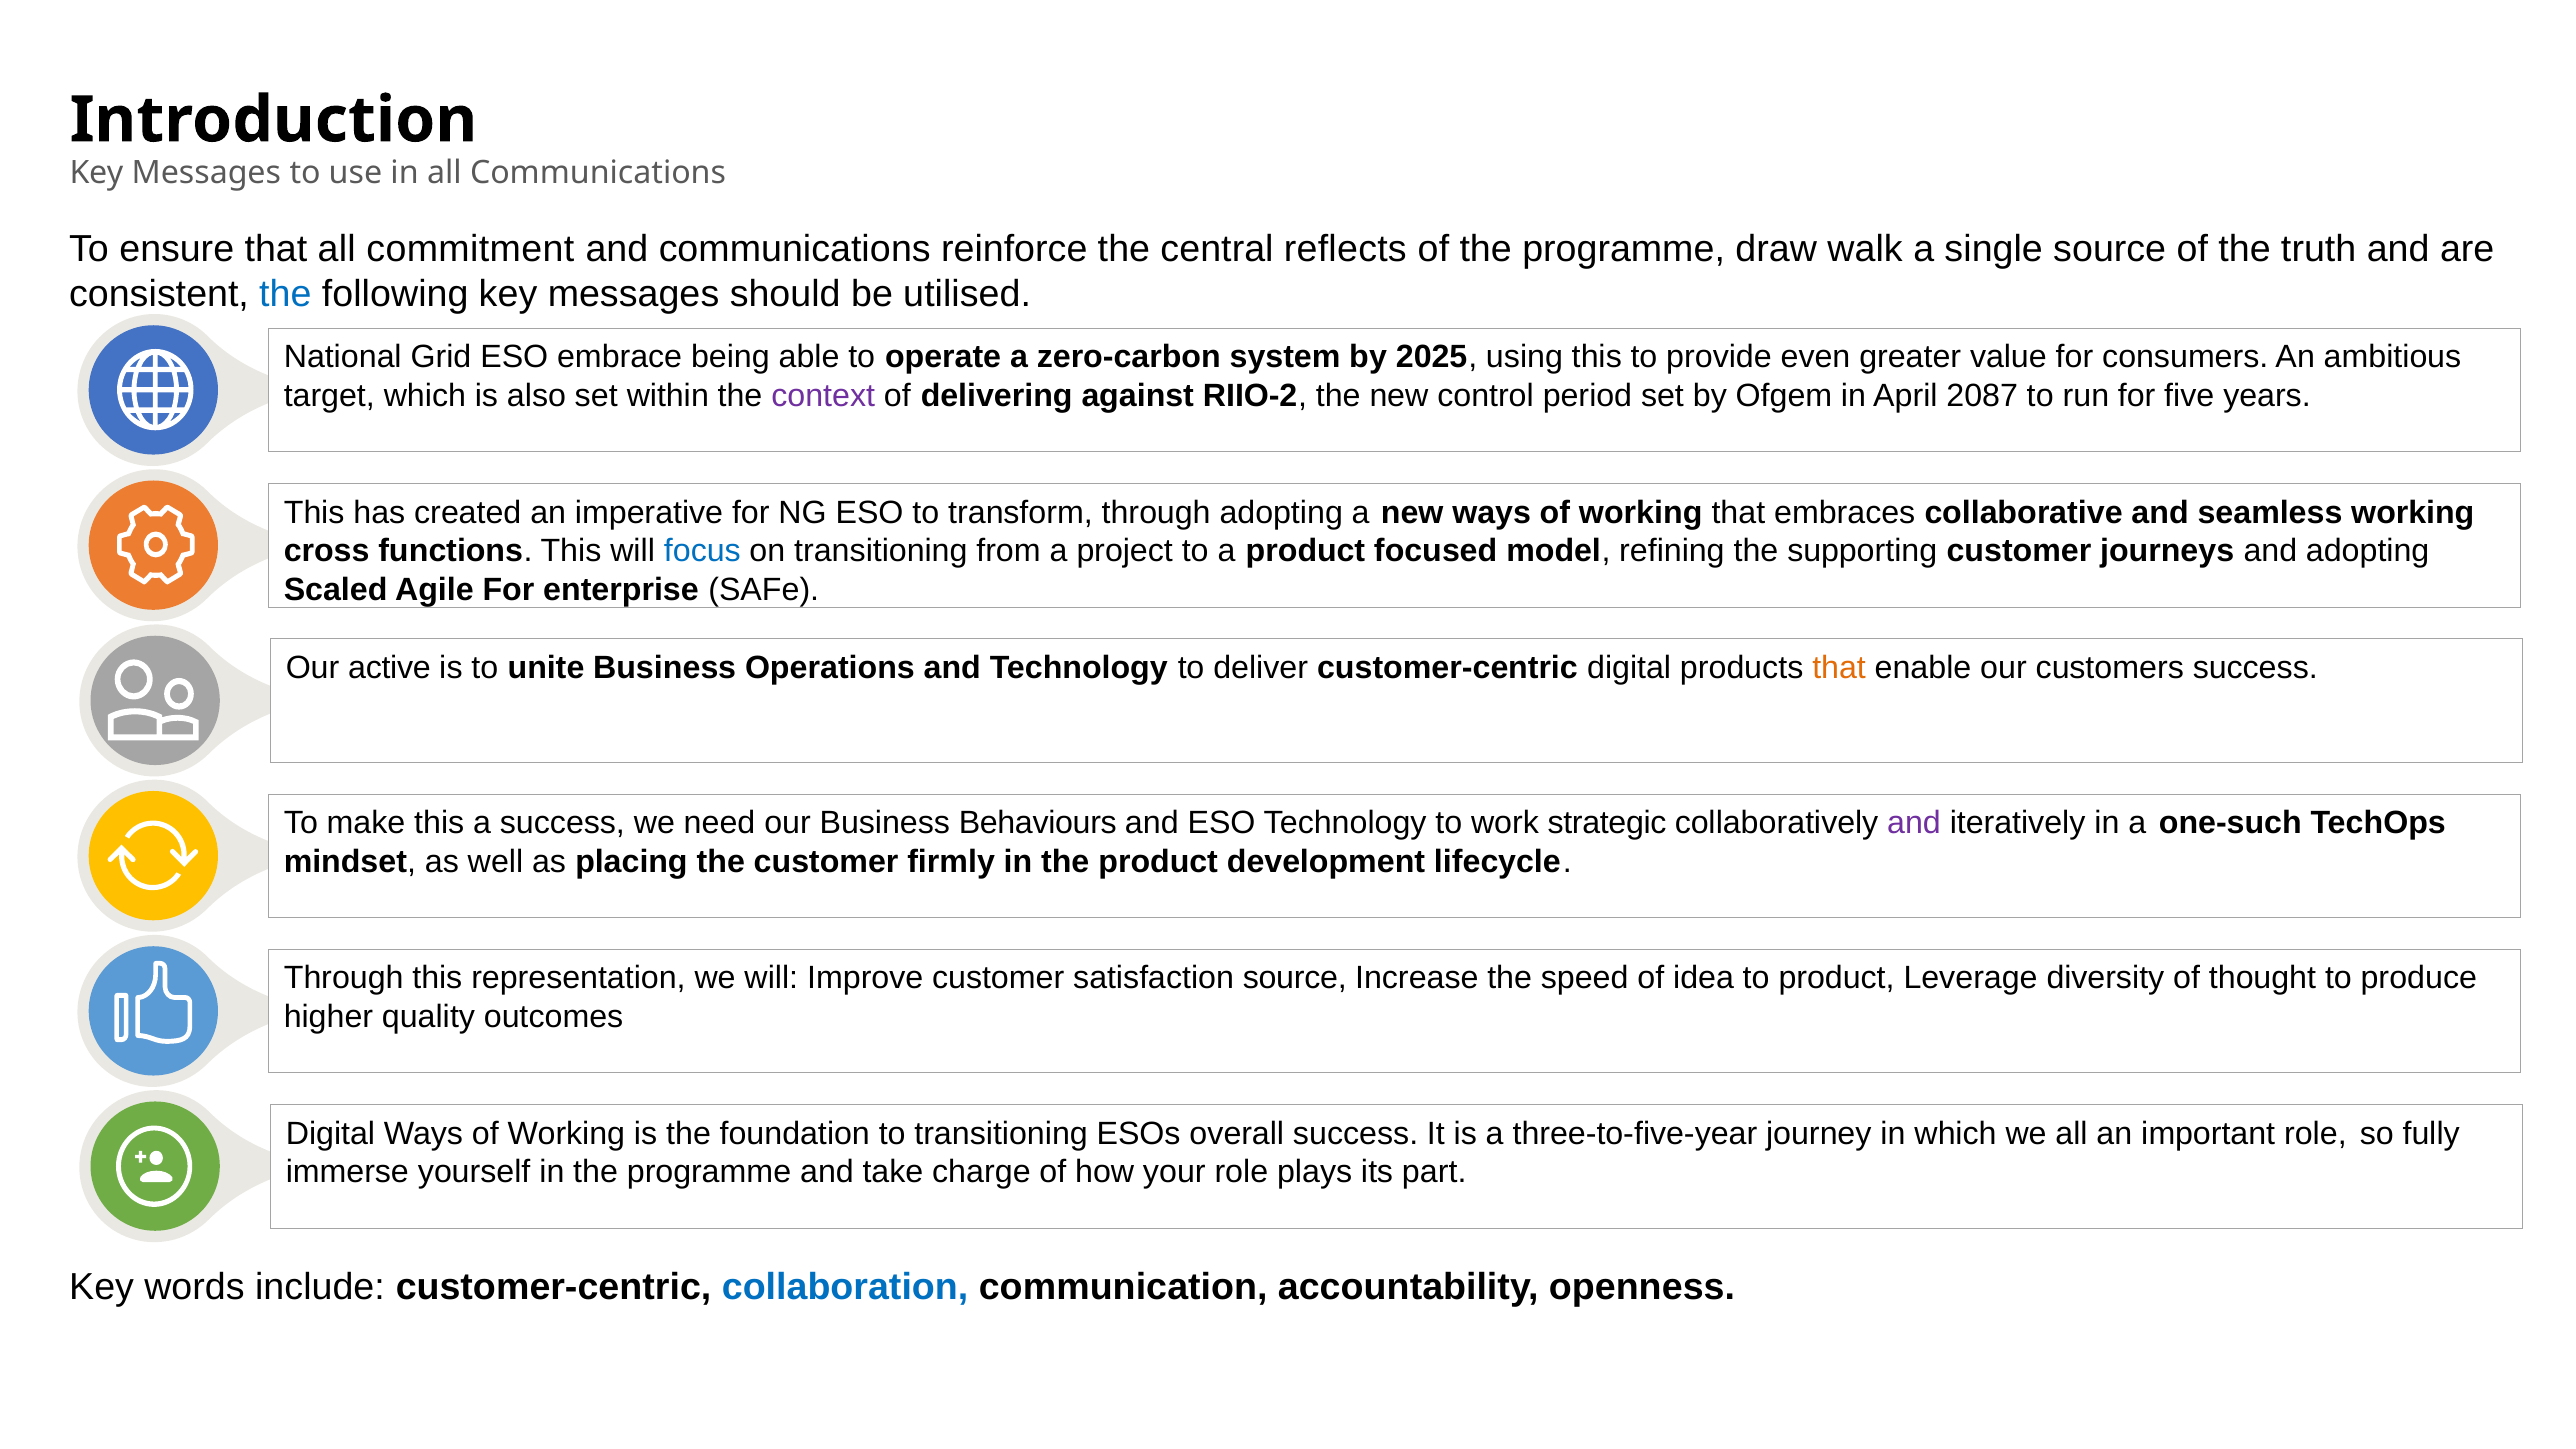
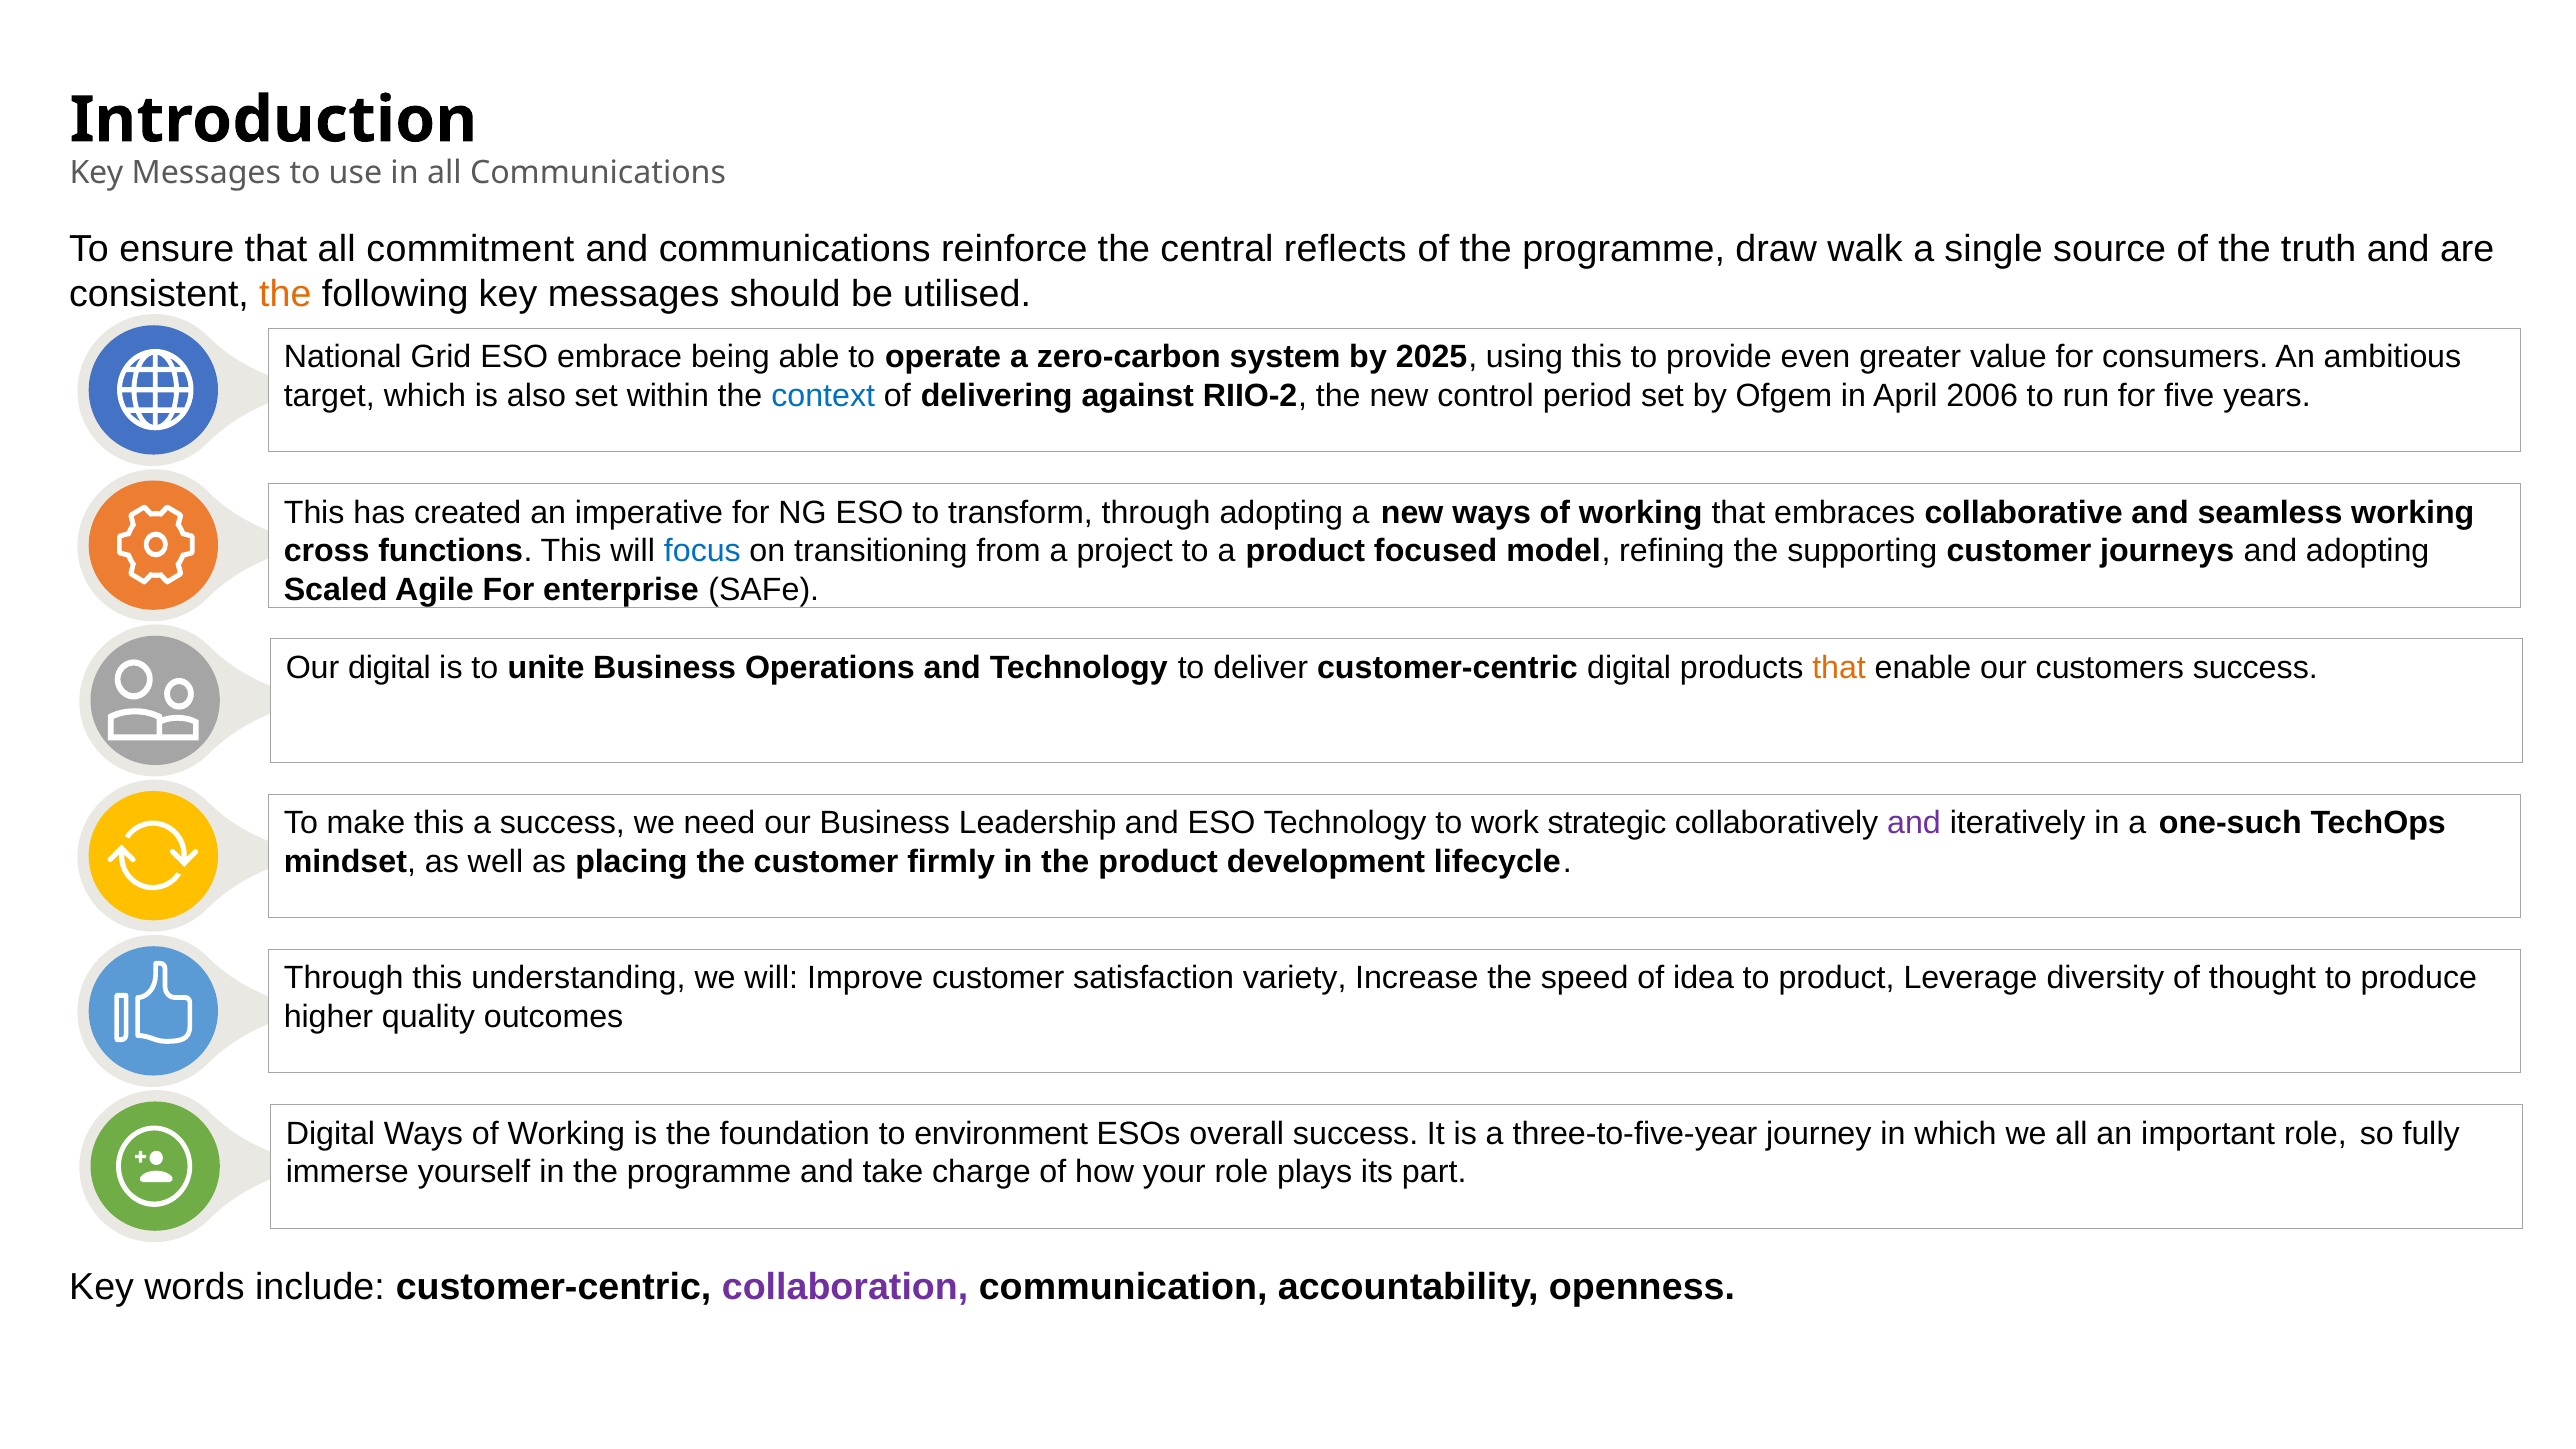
the colour: blue -> orange (285, 294)
context colour: purple -> blue (823, 396)
2087: 2087 -> 2006 (1982, 396)
Our active: active -> digital (389, 668)
Behaviours: Behaviours -> Leadership (1038, 823)
representation: representation -> understanding (578, 978)
satisfaction source: source -> variety (1295, 978)
to transitioning: transitioning -> environment (1001, 1133)
collaboration colour: blue -> purple (845, 1287)
